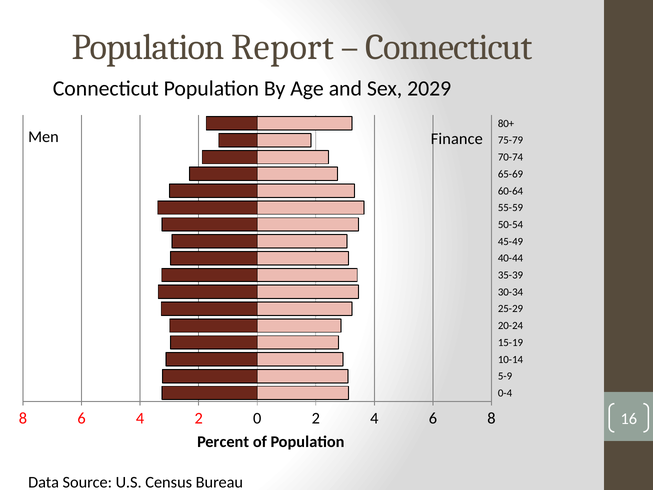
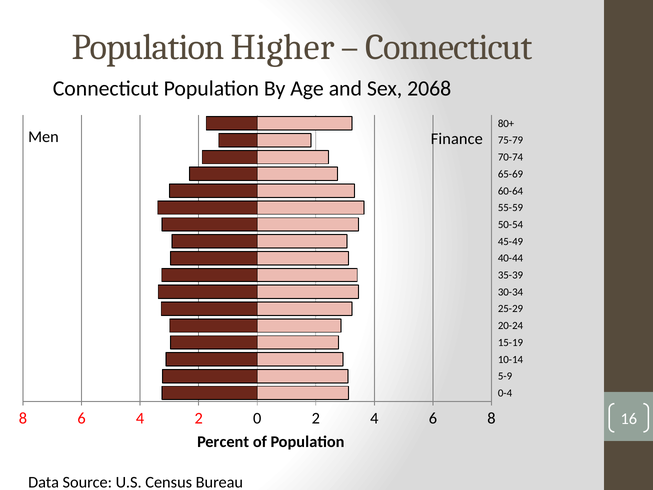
Report: Report -> Higher (283, 47)
2029: 2029 -> 2068 (429, 89)
